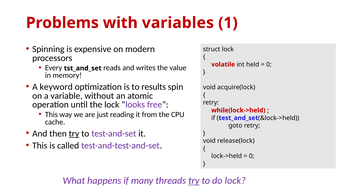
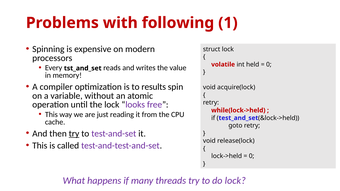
variables: variables -> following (178, 23)
keyword: keyword -> compiler (56, 87)
try underline: present -> none (194, 181)
